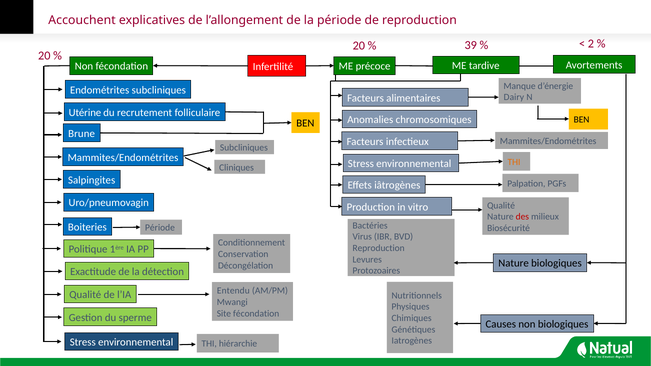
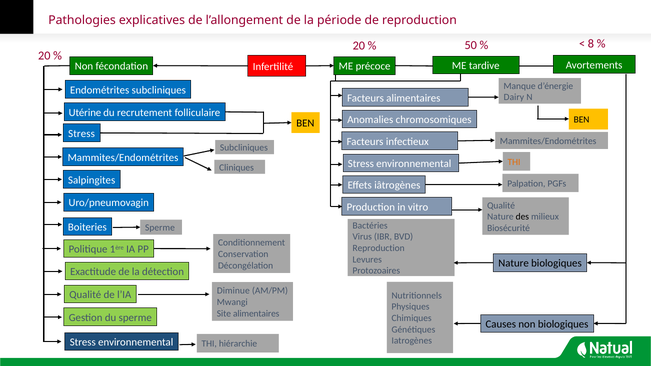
Accouchent: Accouchent -> Pathologies (82, 20)
39: 39 -> 50 (471, 45)
2: 2 -> 8 (591, 44)
Brune: Brune -> Stress (82, 134)
des colour: red -> black (522, 217)
Boiteries Période: Période -> Sperme (160, 228)
Entendu: Entendu -> Diminue (233, 291)
Site fécondation: fécondation -> alimentaires (256, 314)
